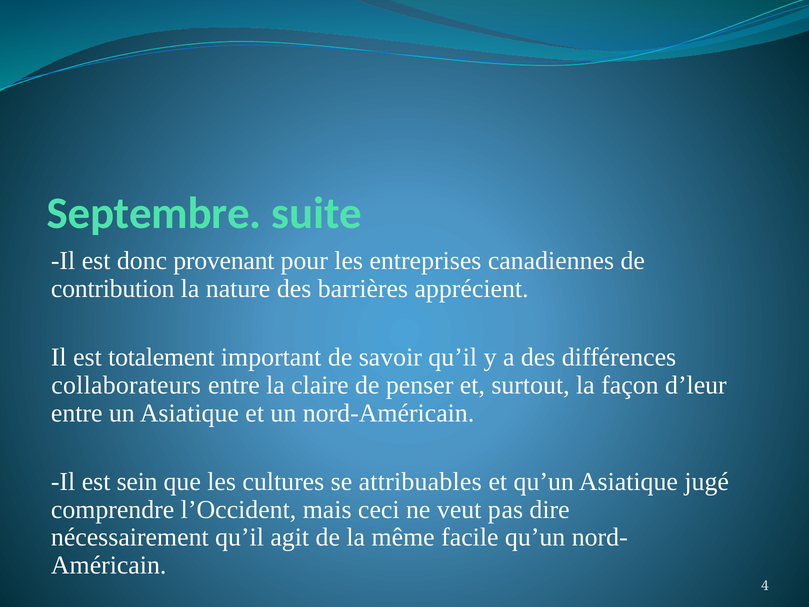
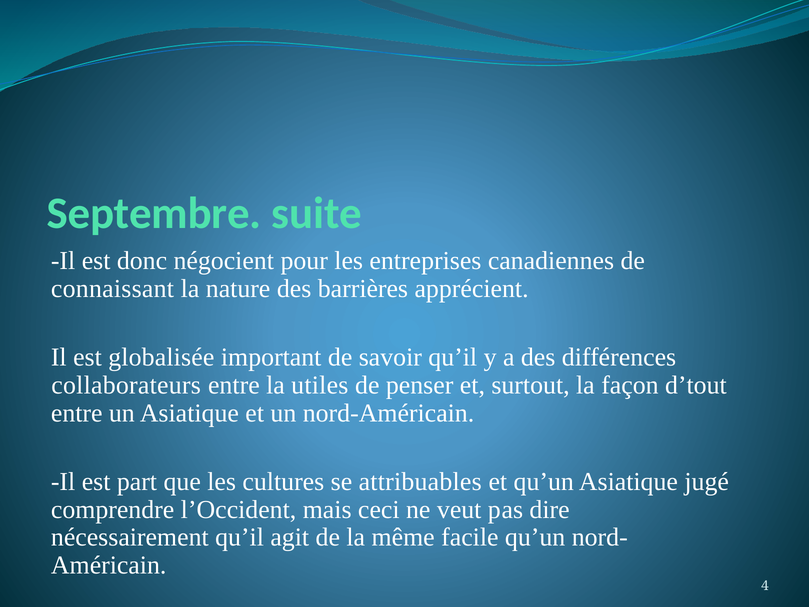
provenant: provenant -> négocient (224, 261)
contribution: contribution -> connaissant (112, 288)
totalement: totalement -> globalisée (161, 357)
claire: claire -> utiles (320, 385)
d’leur: d’leur -> d’tout (696, 385)
sein: sein -> part (137, 481)
